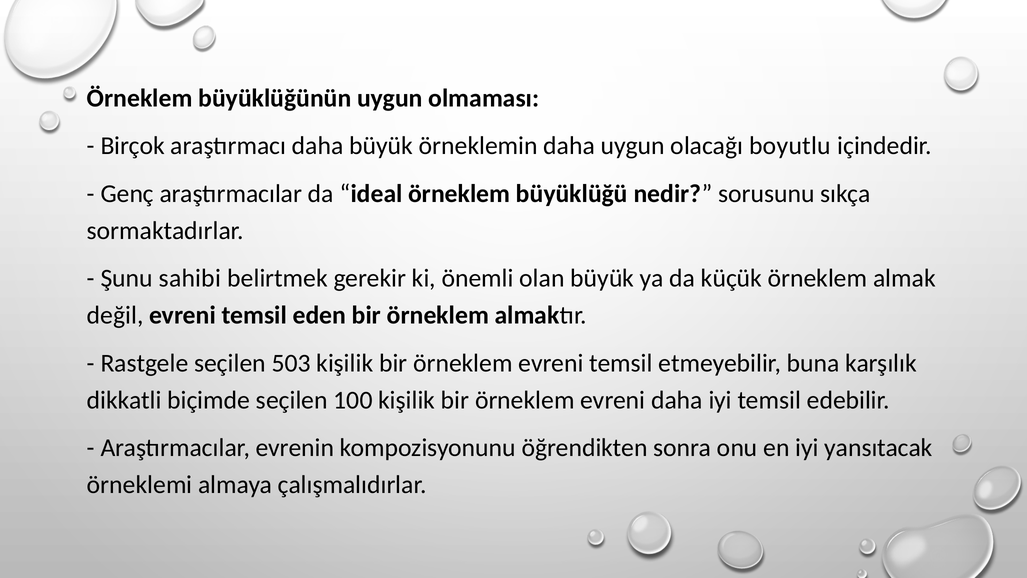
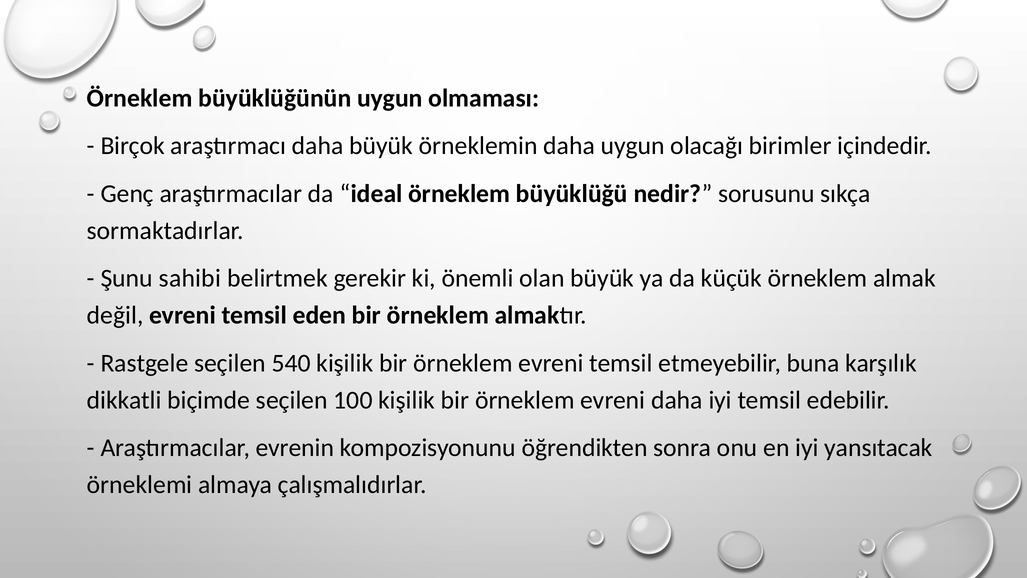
boyutlu: boyutlu -> birimler (790, 146)
503: 503 -> 540 (291, 363)
